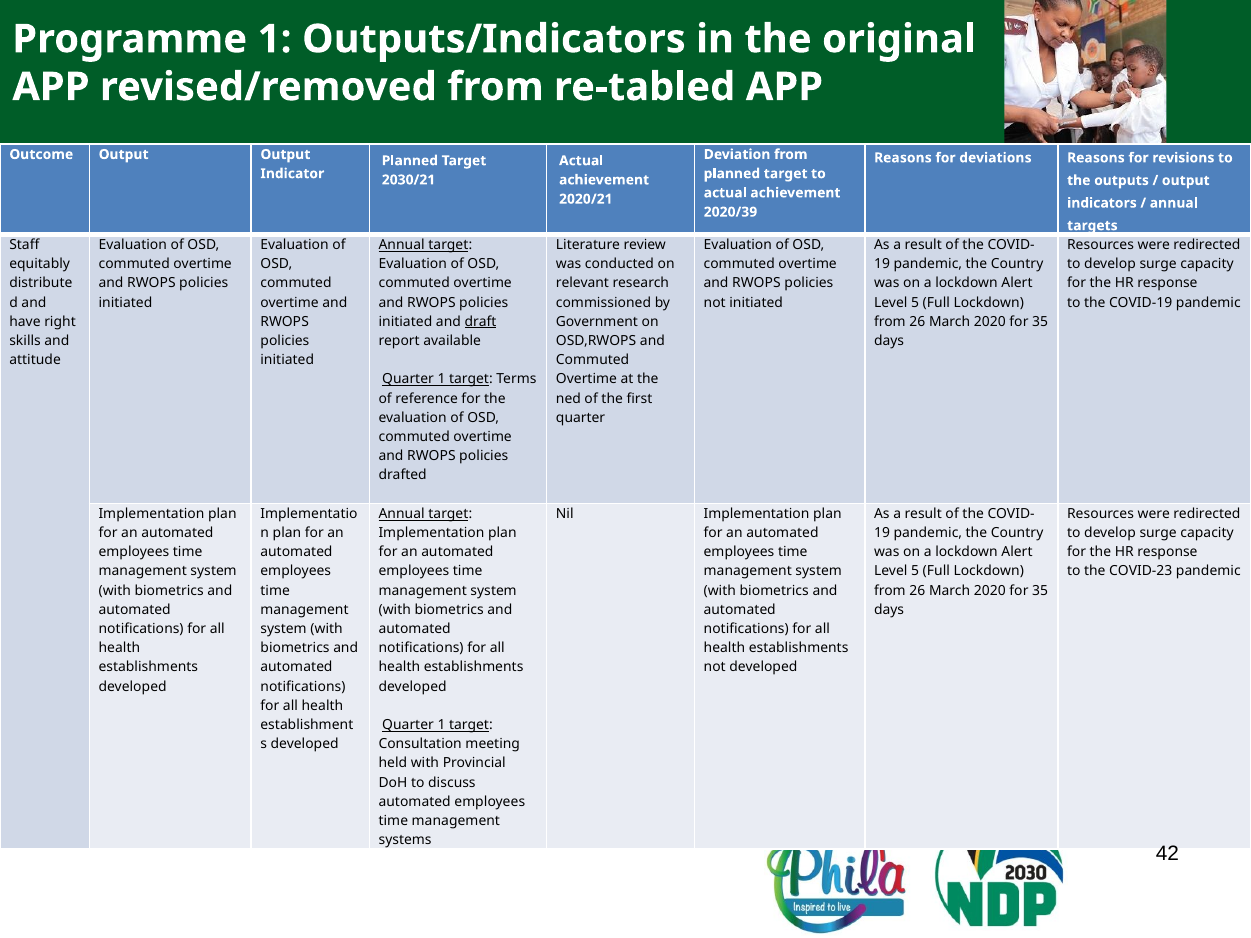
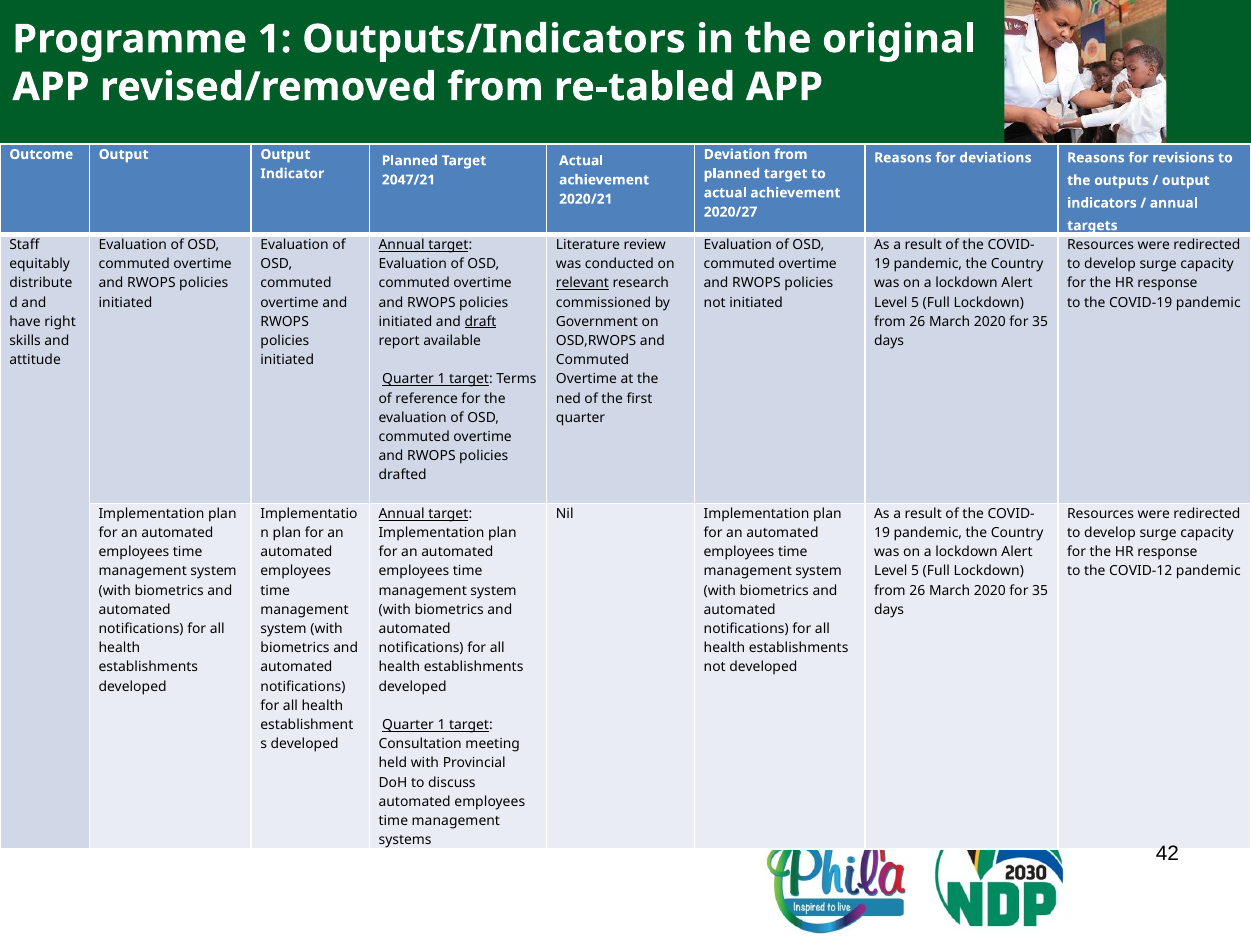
2030/21: 2030/21 -> 2047/21 (409, 180)
2020/39: 2020/39 -> 2020/27 (730, 212)
relevant underline: none -> present (582, 283)
COVID-23: COVID-23 -> COVID-12 (1141, 572)
